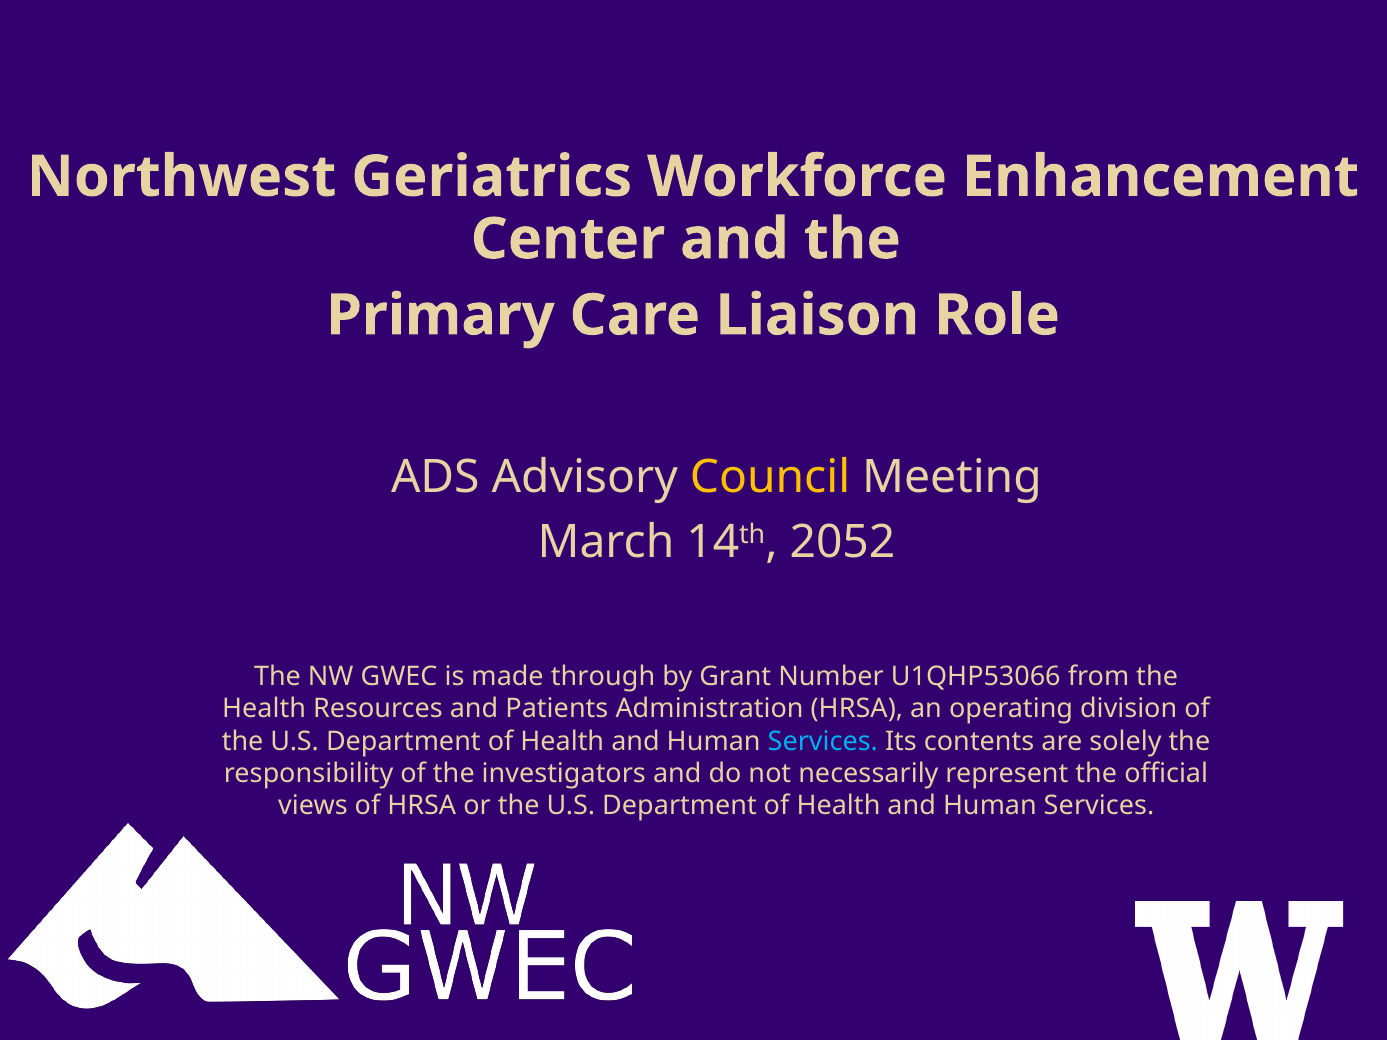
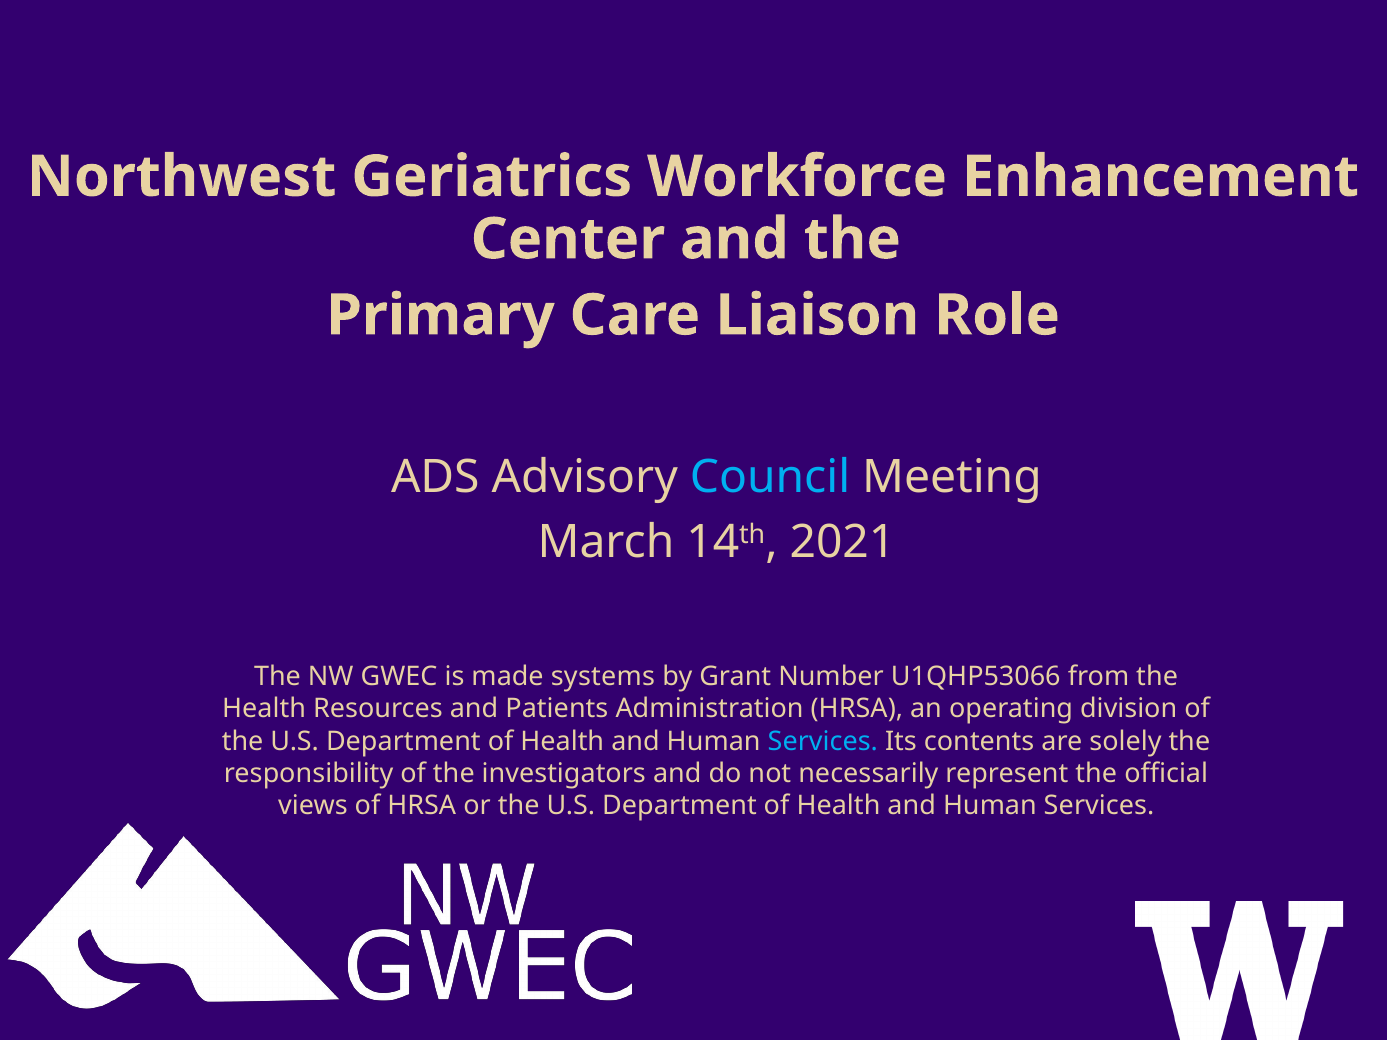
Council colour: yellow -> light blue (770, 478)
2052: 2052 -> 2021 (842, 542)
through: through -> systems (603, 677)
